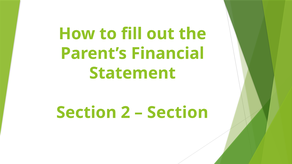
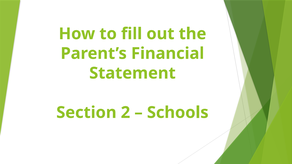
Section: Section -> Schools (178, 113)
